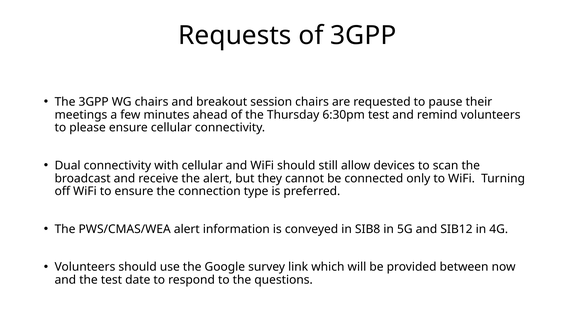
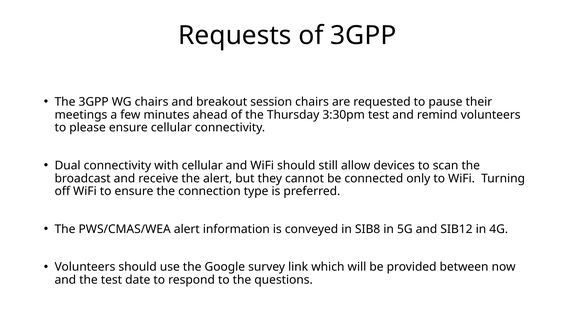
6:30pm: 6:30pm -> 3:30pm (344, 115)
